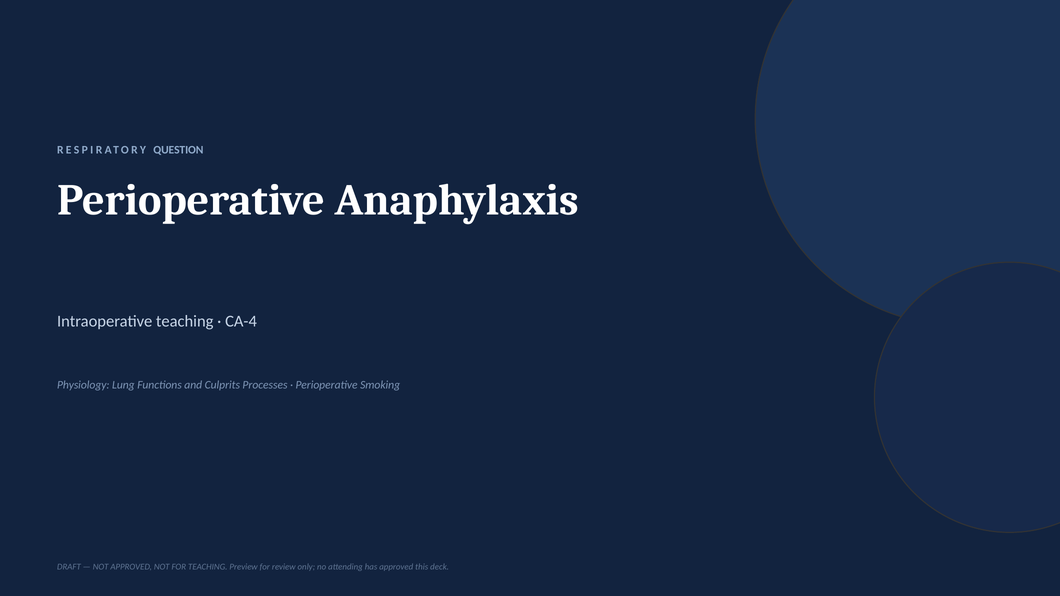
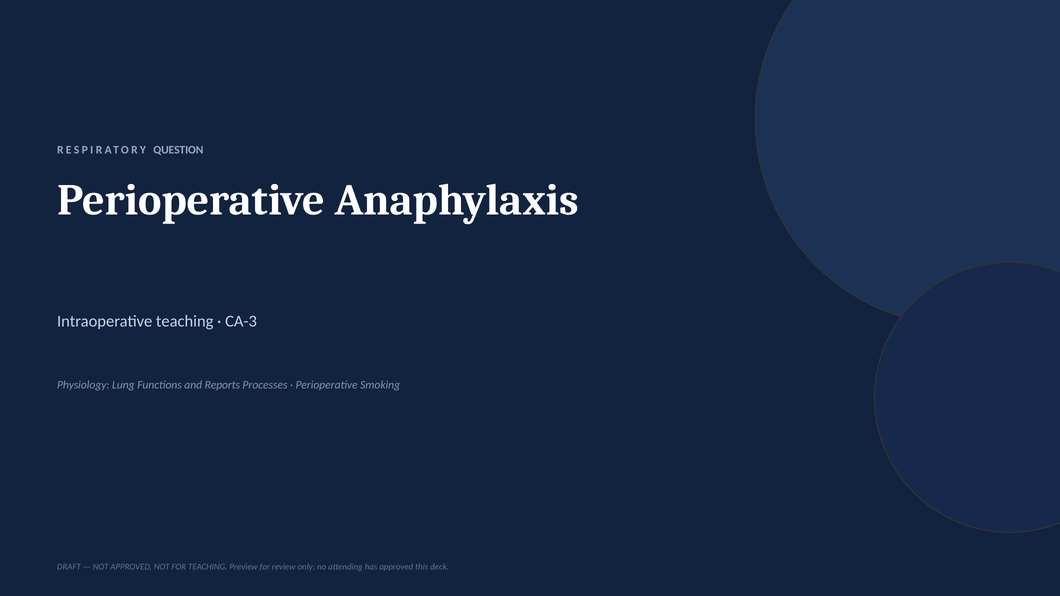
CA-4: CA-4 -> CA-3 (241, 321)
Culprits: Culprits -> Reports (222, 385)
